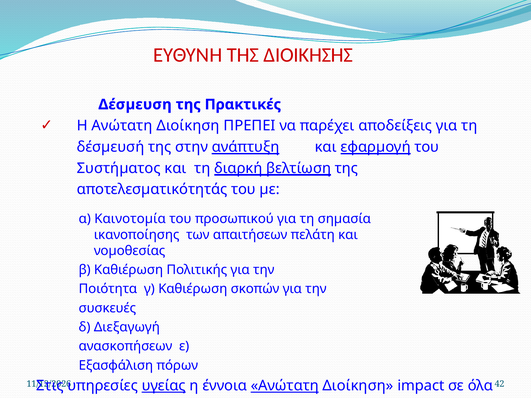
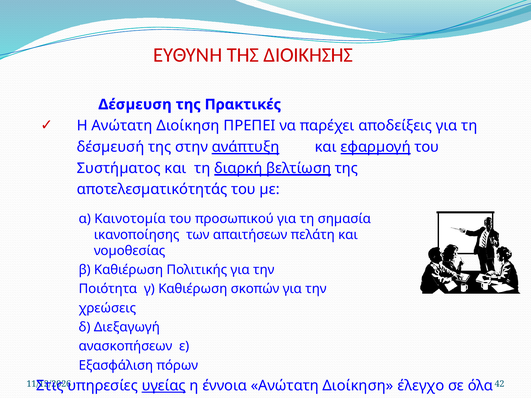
συσκευές: συσκευές -> χρεώσεις (107, 308)
Ανώτατη underline: present -> none (285, 386)
impact: impact -> έλεγχο (421, 386)
